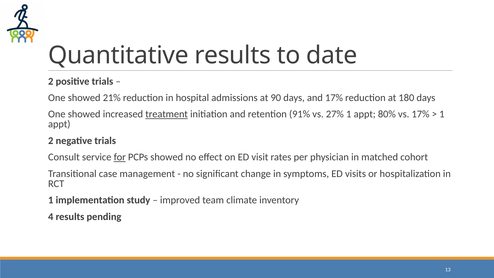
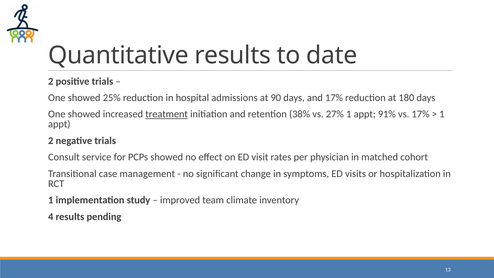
21%: 21% -> 25% (112, 98)
91%: 91% -> 38% (300, 114)
80%: 80% -> 91% (387, 114)
for underline: present -> none (120, 157)
